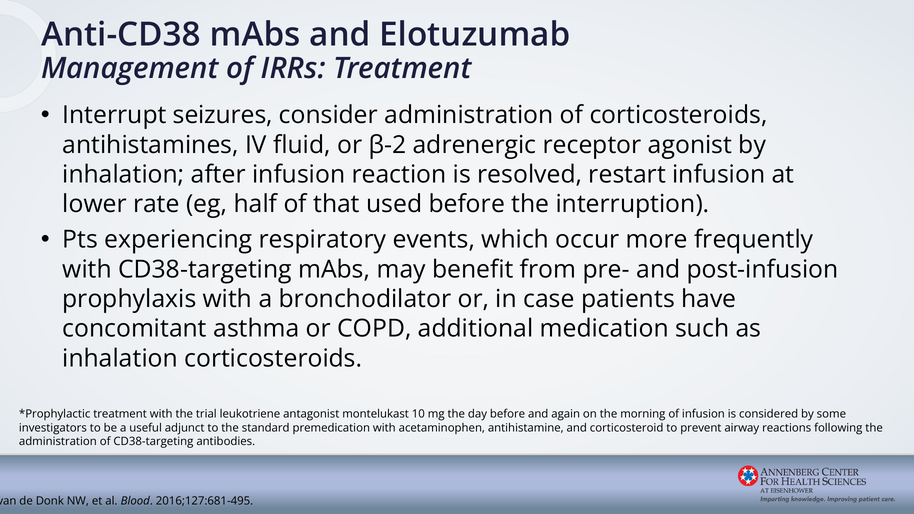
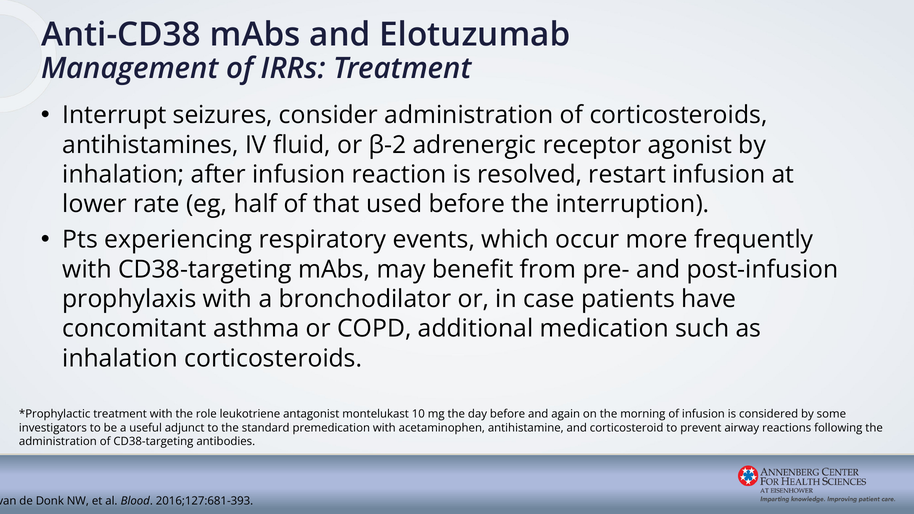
trial: trial -> role (206, 414)
2016;127:681-495: 2016;127:681-495 -> 2016;127:681-393 (205, 501)
